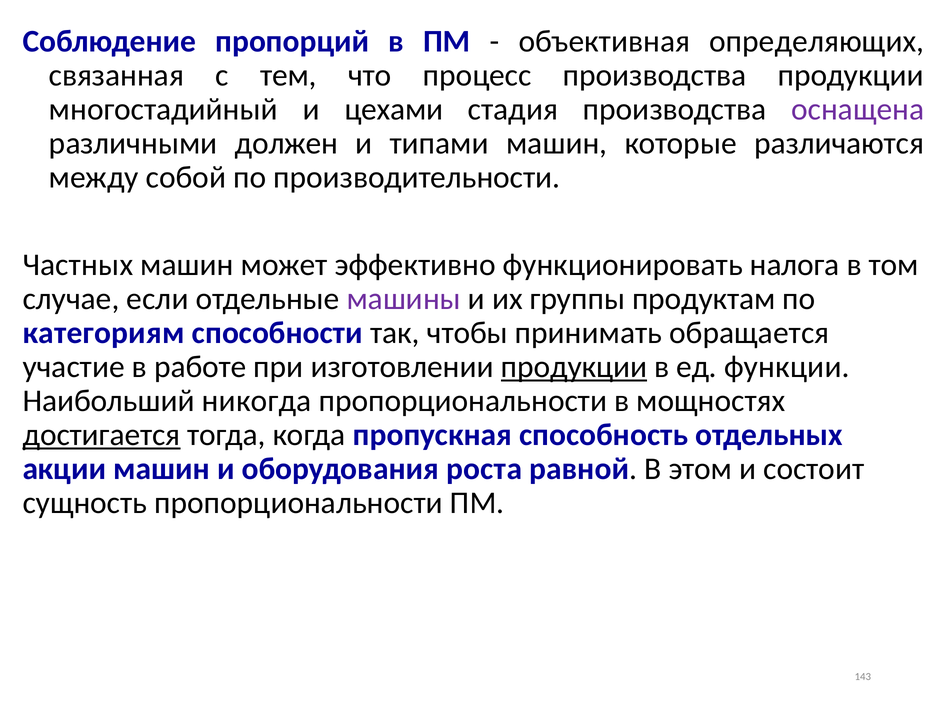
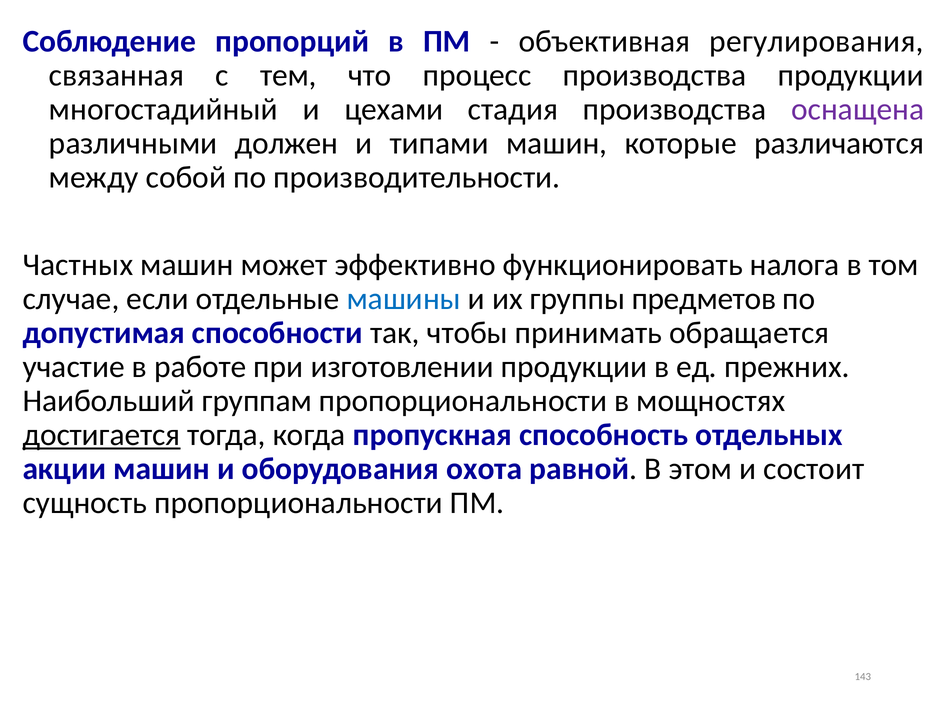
определяющих: определяющих -> регулирования (817, 41)
машины colour: purple -> blue (404, 299)
продуктам: продуктам -> предметов (704, 299)
категориям: категориям -> допустимая (104, 333)
продукции underline: present -> none (574, 367)
функции: функции -> прежних (787, 367)
никогда: никогда -> группам (257, 401)
роста: роста -> охота (484, 469)
